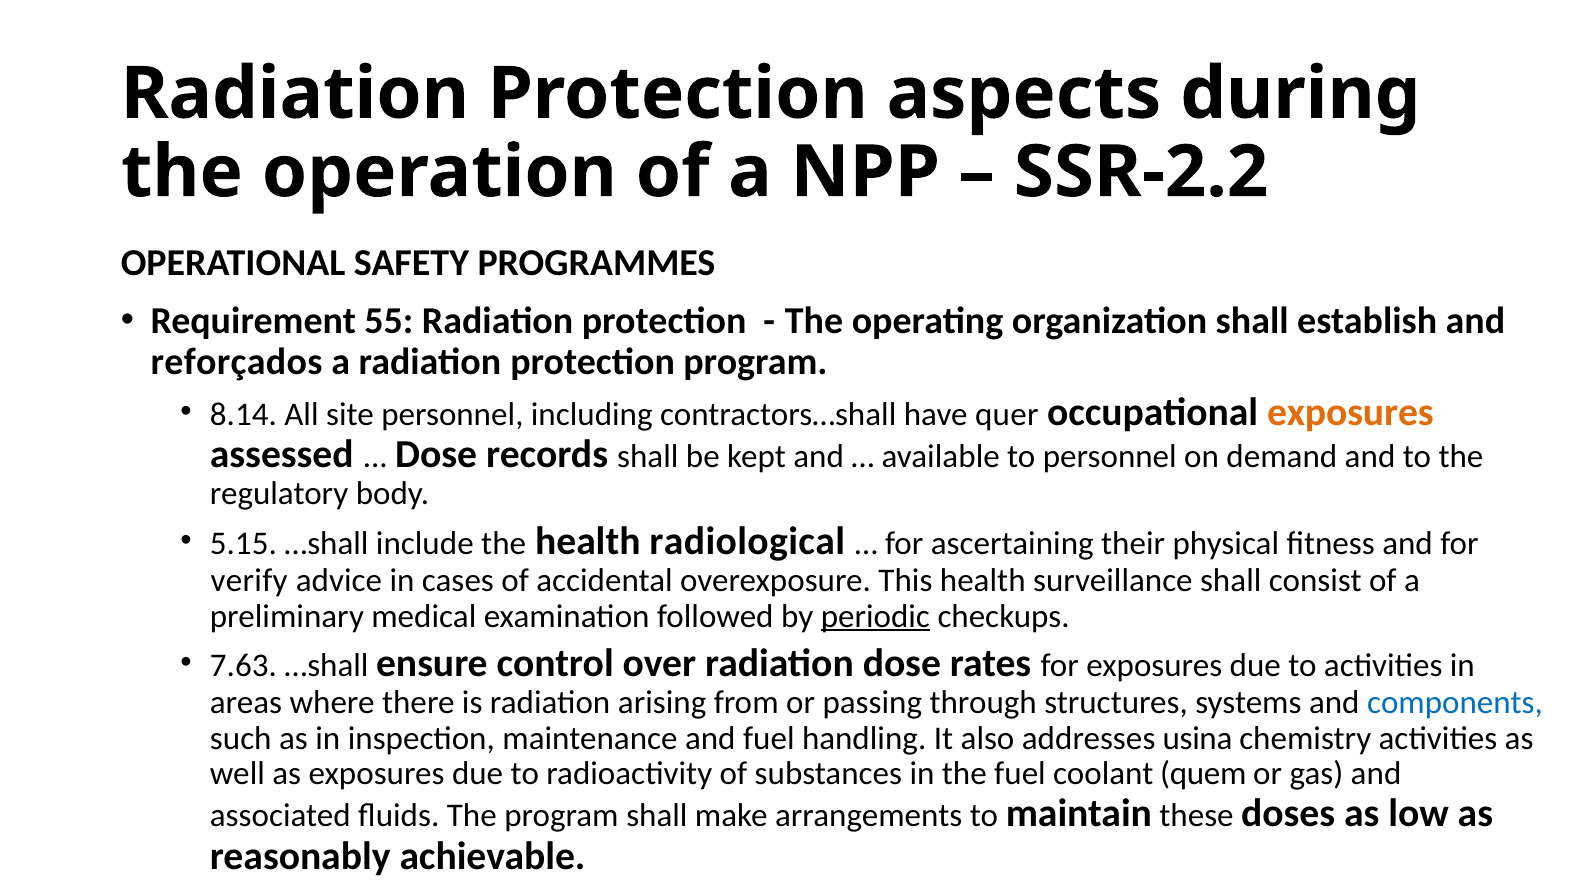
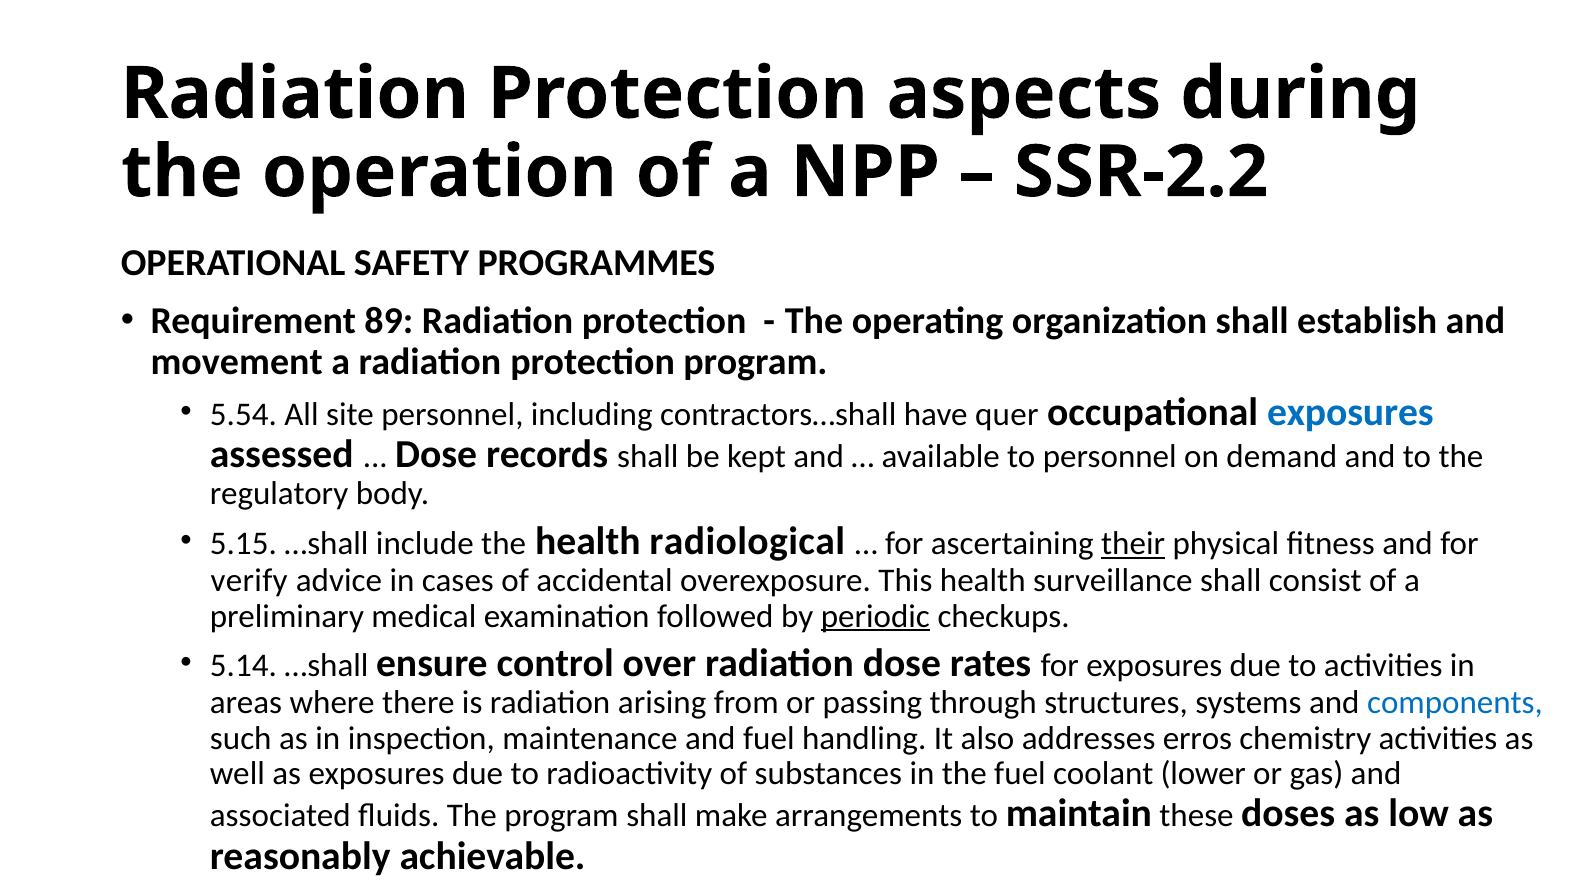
55: 55 -> 89 (389, 321)
reforçados: reforçados -> movement (237, 362)
8.14: 8.14 -> 5.54 (243, 414)
exposures colour: orange -> blue (1350, 412)
their underline: none -> present (1133, 544)
7.63: 7.63 -> 5.14 (243, 666)
usina: usina -> erros (1197, 739)
quem: quem -> lower (1203, 775)
